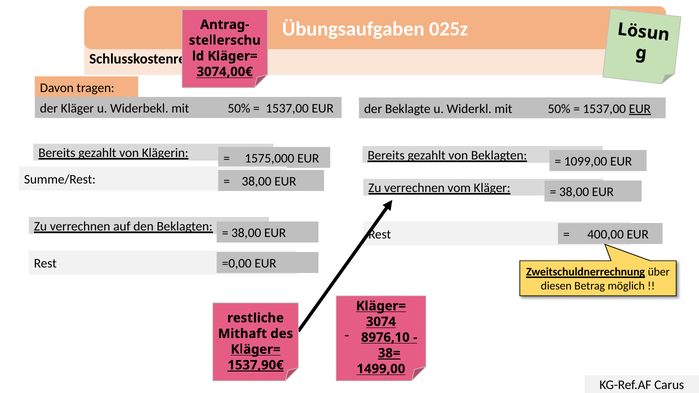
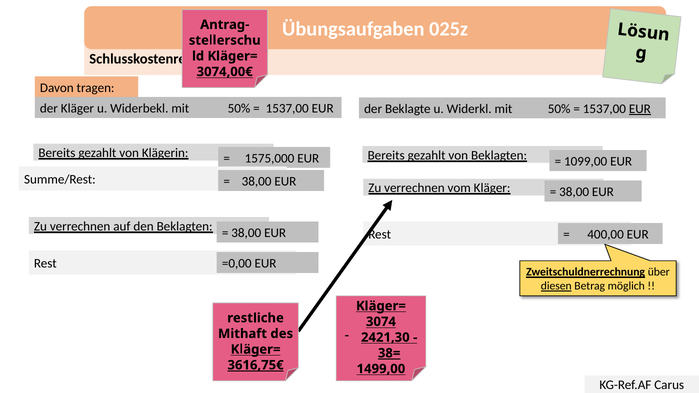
diesen underline: none -> present (556, 286)
8976,10: 8976,10 -> 2421,30 (385, 338)
1537,90€: 1537,90€ -> 3616,75€ (256, 365)
